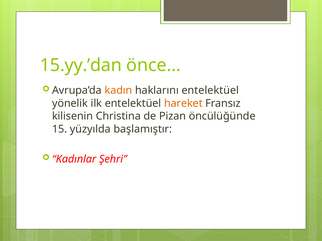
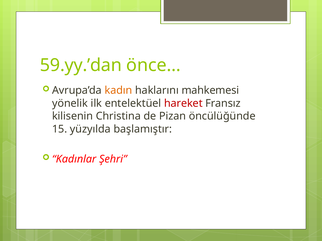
15.yy.’dan: 15.yy.’dan -> 59.yy.’dan (81, 65)
haklarını entelektüel: entelektüel -> mahkemesi (210, 91)
hareket colour: orange -> red (183, 104)
